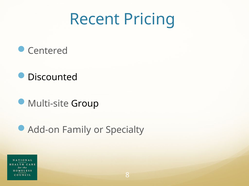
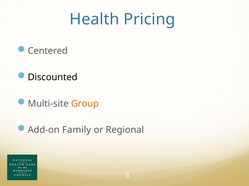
Recent: Recent -> Health (94, 19)
Group colour: black -> orange (85, 104)
Specialty: Specialty -> Regional (125, 130)
